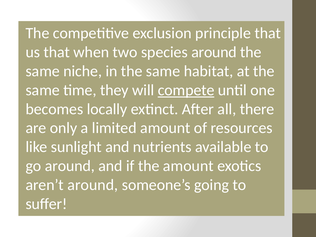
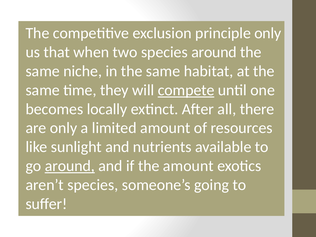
principle that: that -> only (268, 33)
around underline: none -> present (70, 166)
aren’t around: around -> species (93, 185)
